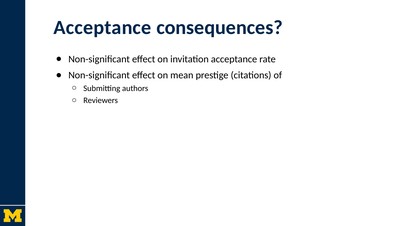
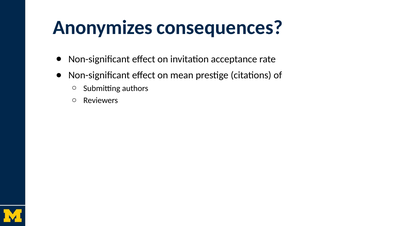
Acceptance: Acceptance -> Anonymizes (103, 28)
